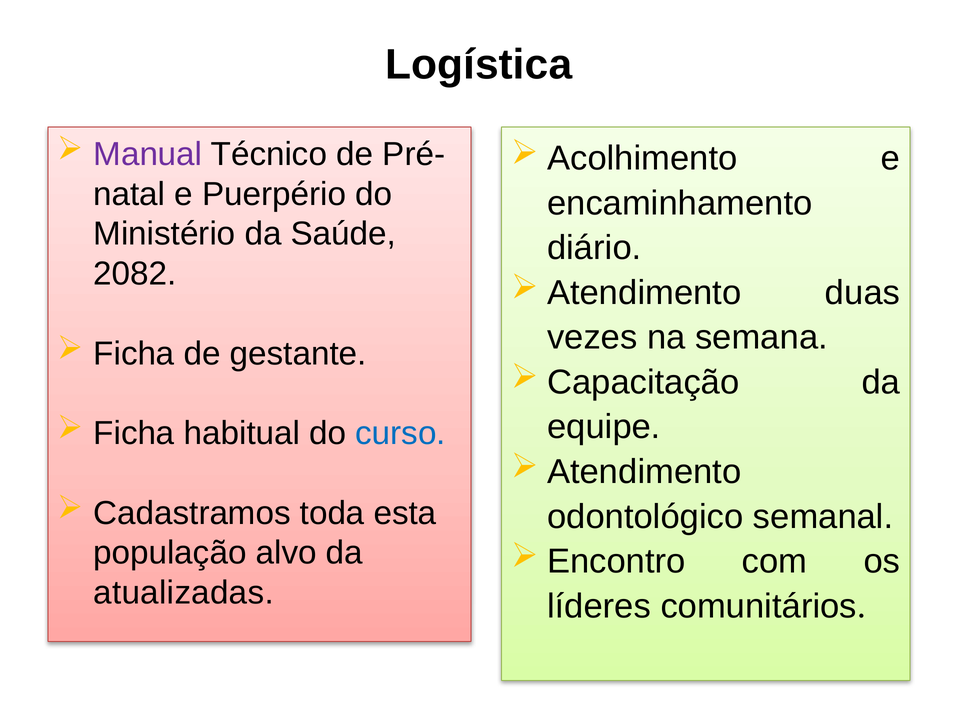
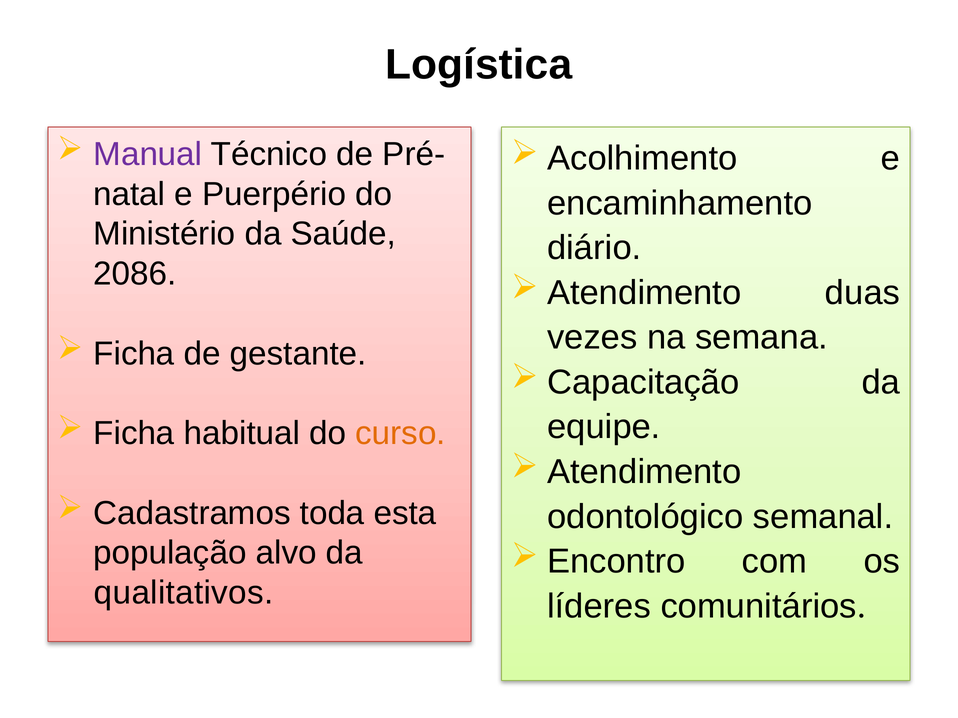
2082: 2082 -> 2086 (135, 274)
curso colour: blue -> orange (400, 434)
atualizadas: atualizadas -> qualitativos (184, 593)
